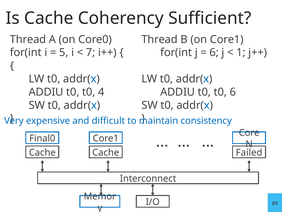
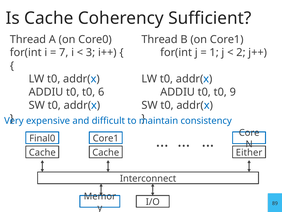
5: 5 -> 7 (64, 52)
7: 7 -> 3 (91, 52)
6: 6 -> 1 (214, 52)
1: 1 -> 2 (241, 52)
4: 4 -> 6 (101, 92)
t0 6: 6 -> 9 (233, 92)
Failed: Failed -> Either (249, 152)
